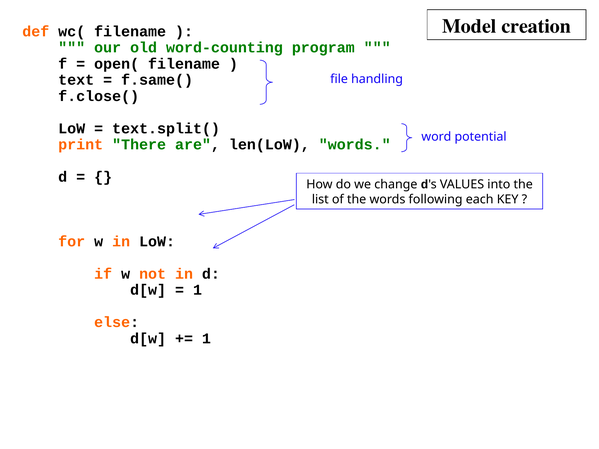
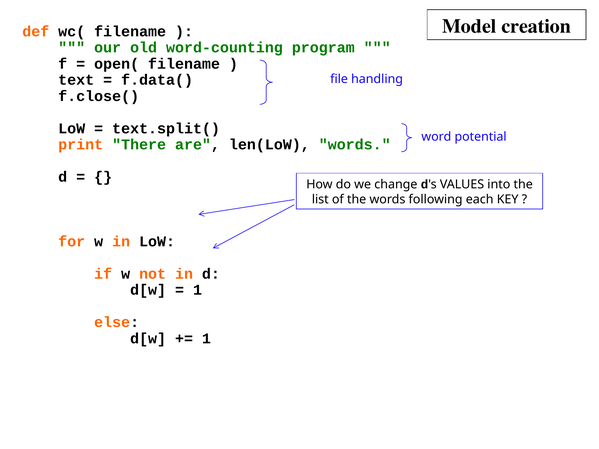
f.same(: f.same( -> f.data( (157, 80)
